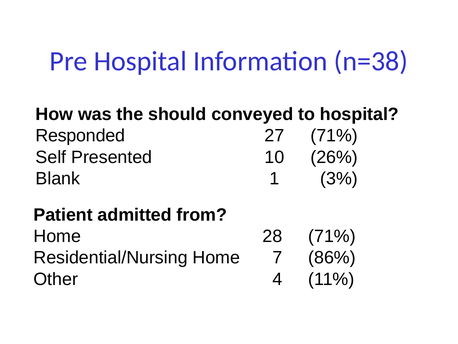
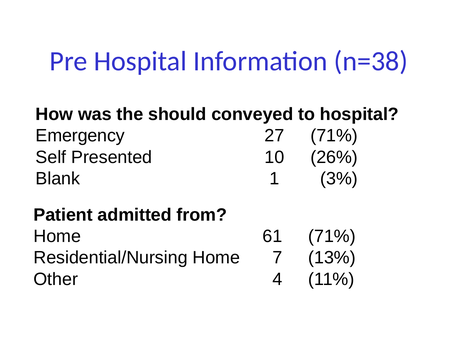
Responded: Responded -> Emergency (80, 136)
28: 28 -> 61 (272, 236)
86%: 86% -> 13% (332, 257)
